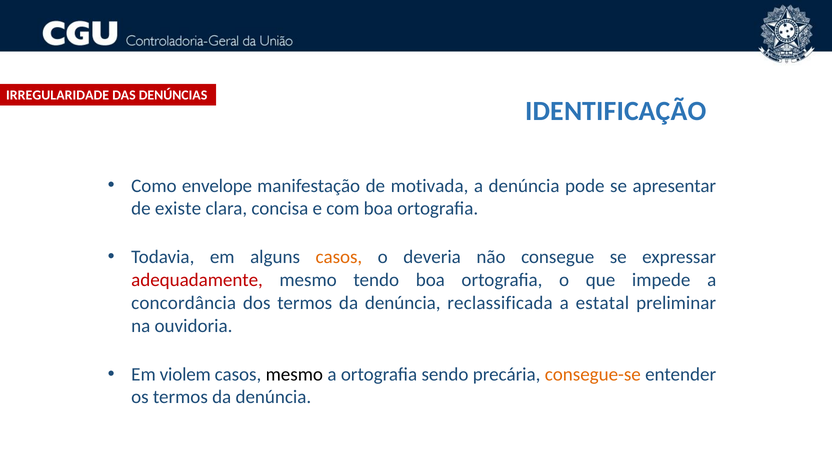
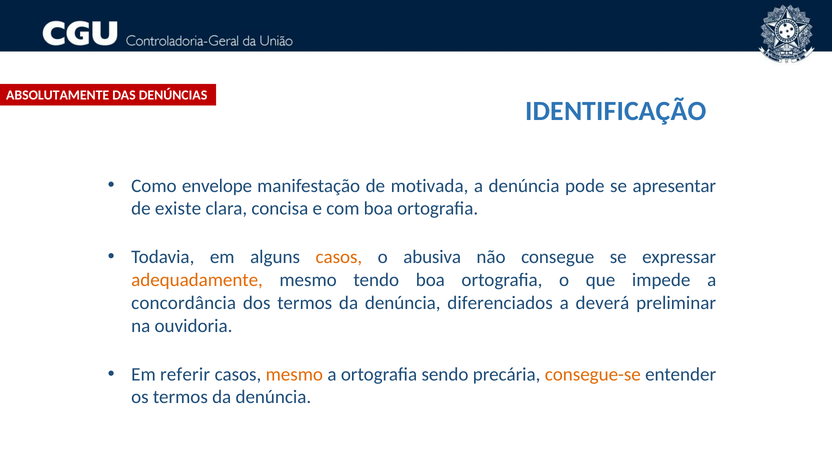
IRREGULARIDADE: IRREGULARIDADE -> ABSOLUTAMENTE (58, 95)
deveria: deveria -> abusiva (432, 257)
adequadamente colour: red -> orange (197, 280)
reclassificada: reclassificada -> diferenciados (500, 303)
estatal: estatal -> deverá (602, 303)
violem: violem -> referir (185, 374)
mesmo colour: black -> orange (294, 374)
